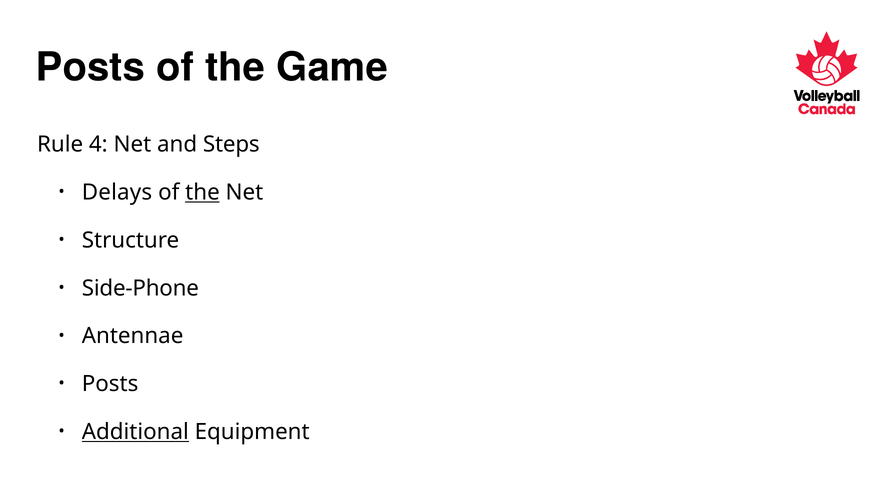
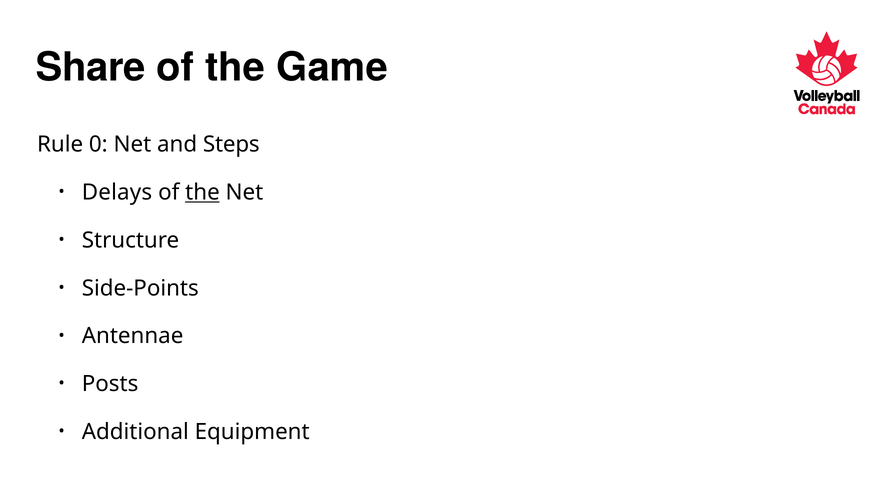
Posts: Posts -> Share (91, 67)
4: 4 -> 0 (98, 144)
Side-Phone: Side-Phone -> Side-Points (140, 288)
Additional underline: present -> none (135, 431)
